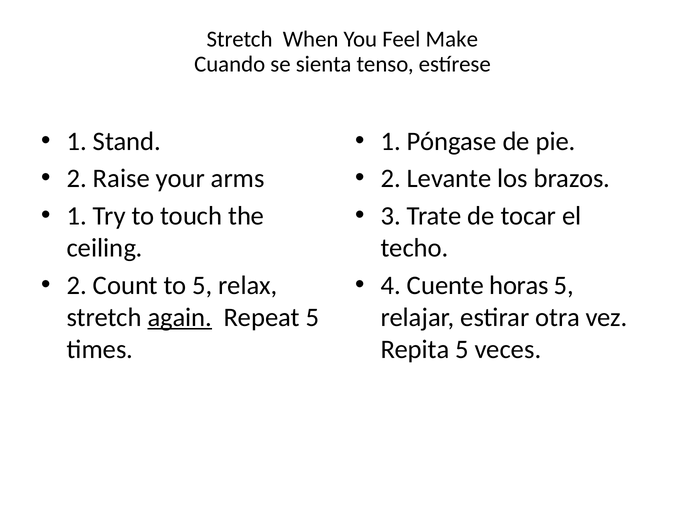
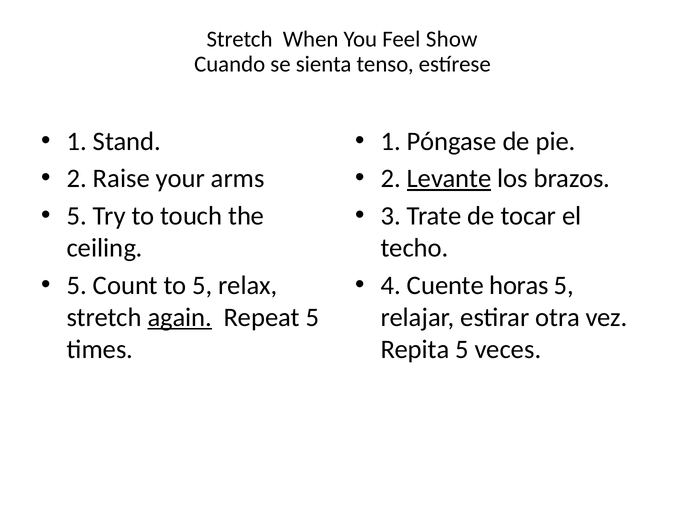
Make: Make -> Show (452, 39)
Levante underline: none -> present (449, 178)
1: 1 -> 5 (77, 216)
2: 2 -> 5 (77, 285)
